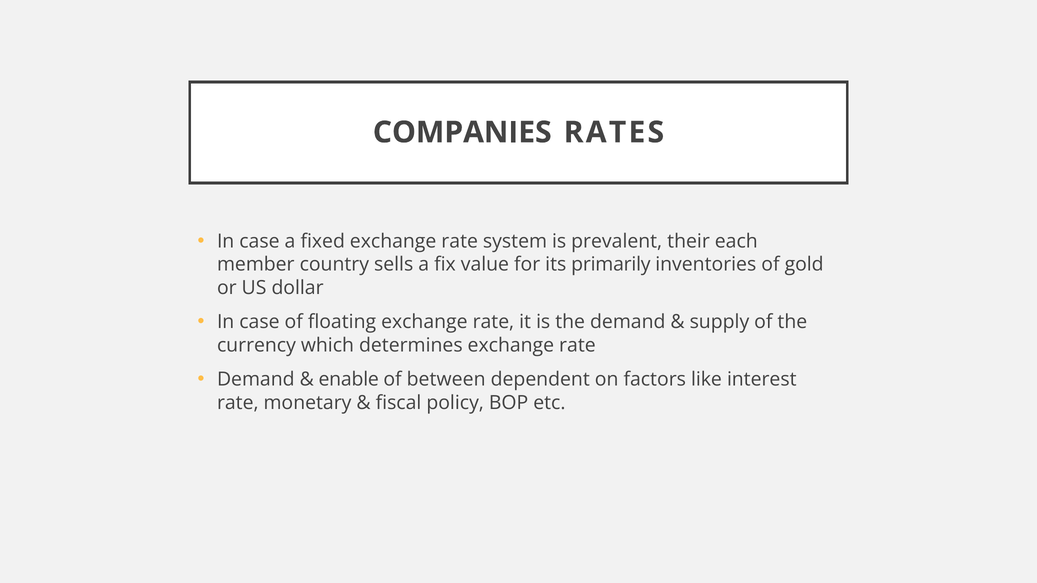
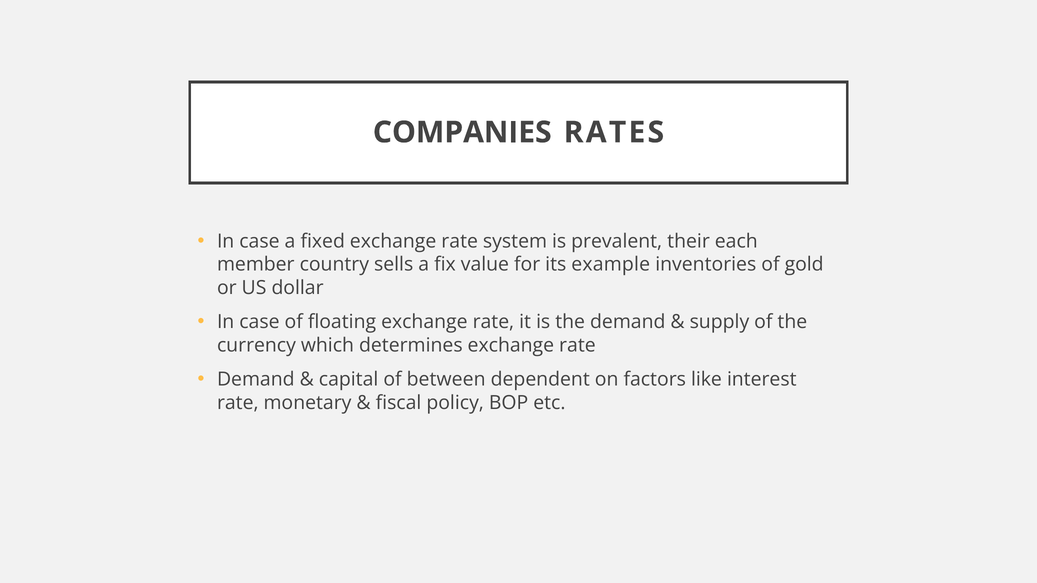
primarily: primarily -> example (611, 265)
enable: enable -> capital (349, 380)
